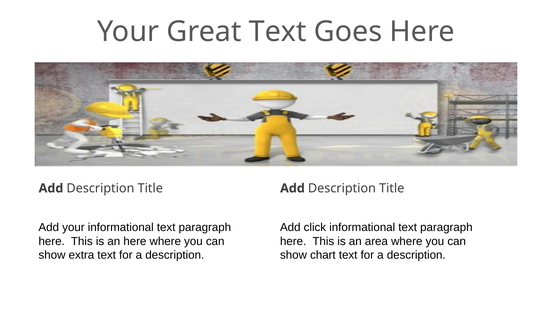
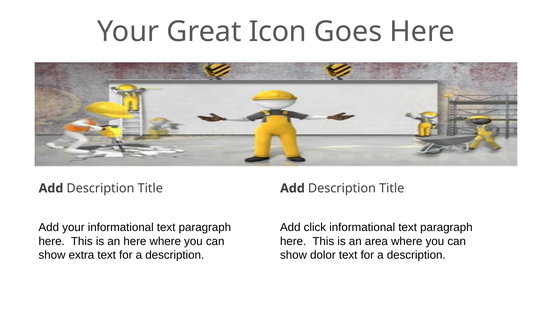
Great Text: Text -> Icon (278, 32)
chart: chart -> dolor (323, 255)
